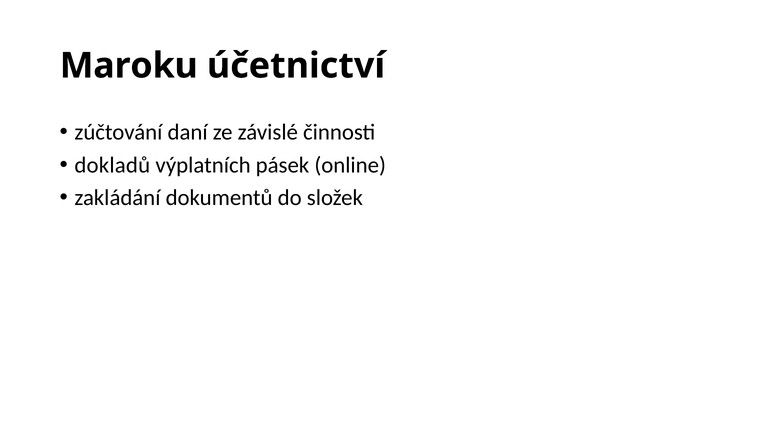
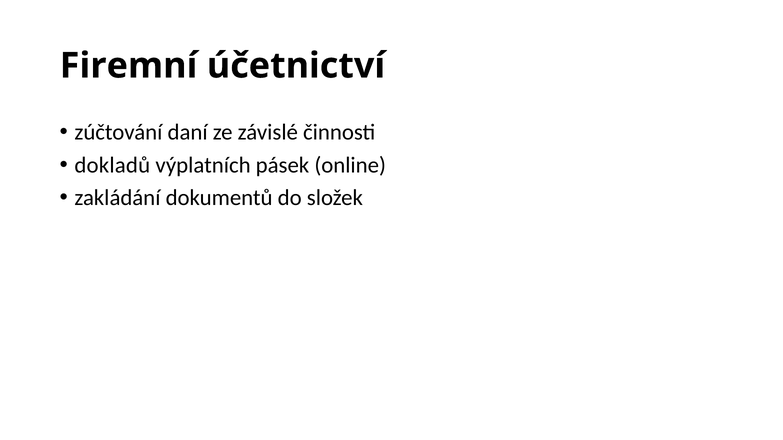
Maroku: Maroku -> Firemní (129, 66)
